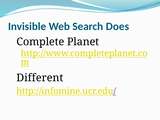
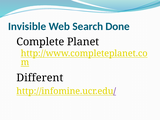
Does: Does -> Done (118, 26)
